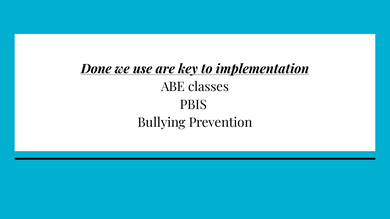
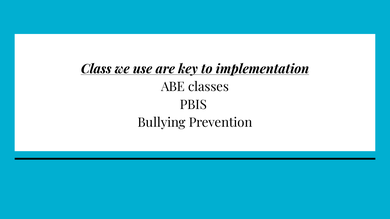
Done: Done -> Class (96, 69)
